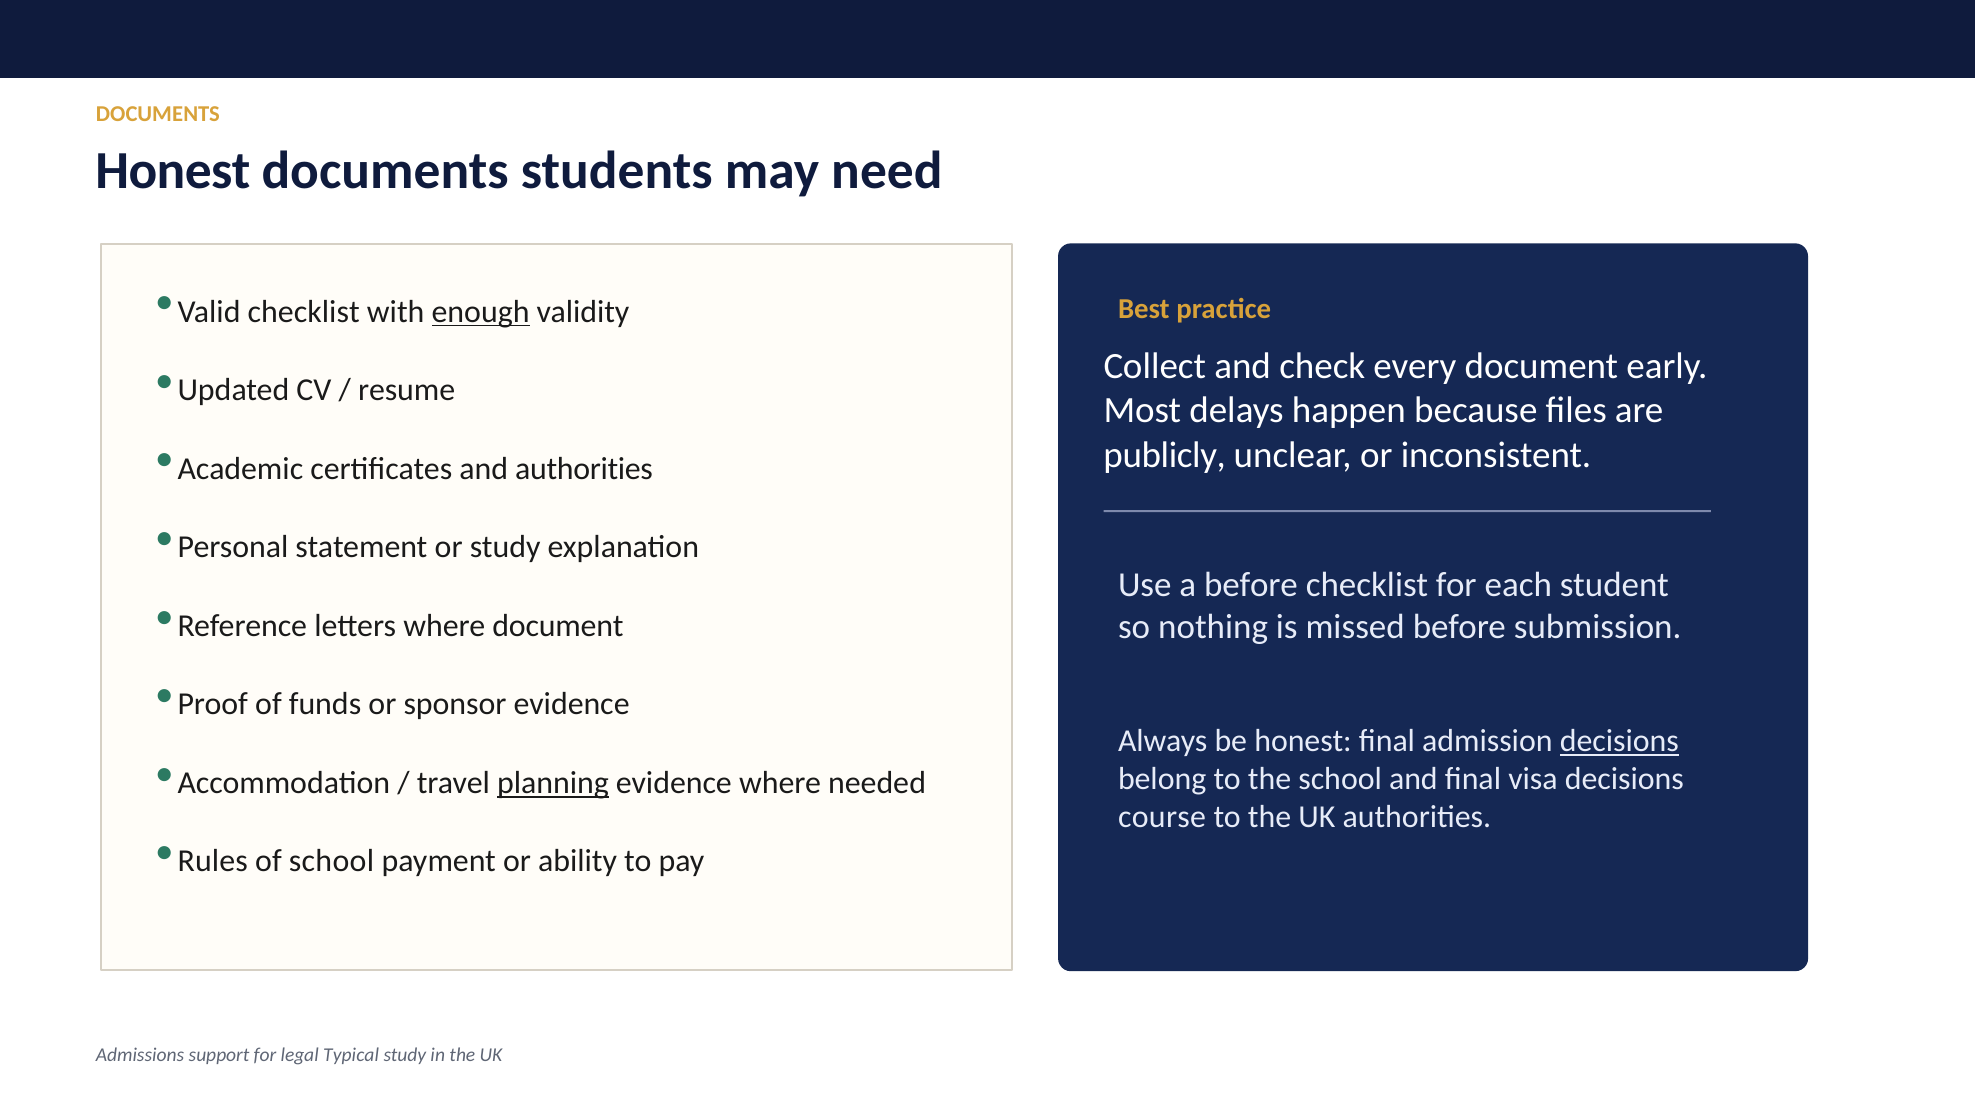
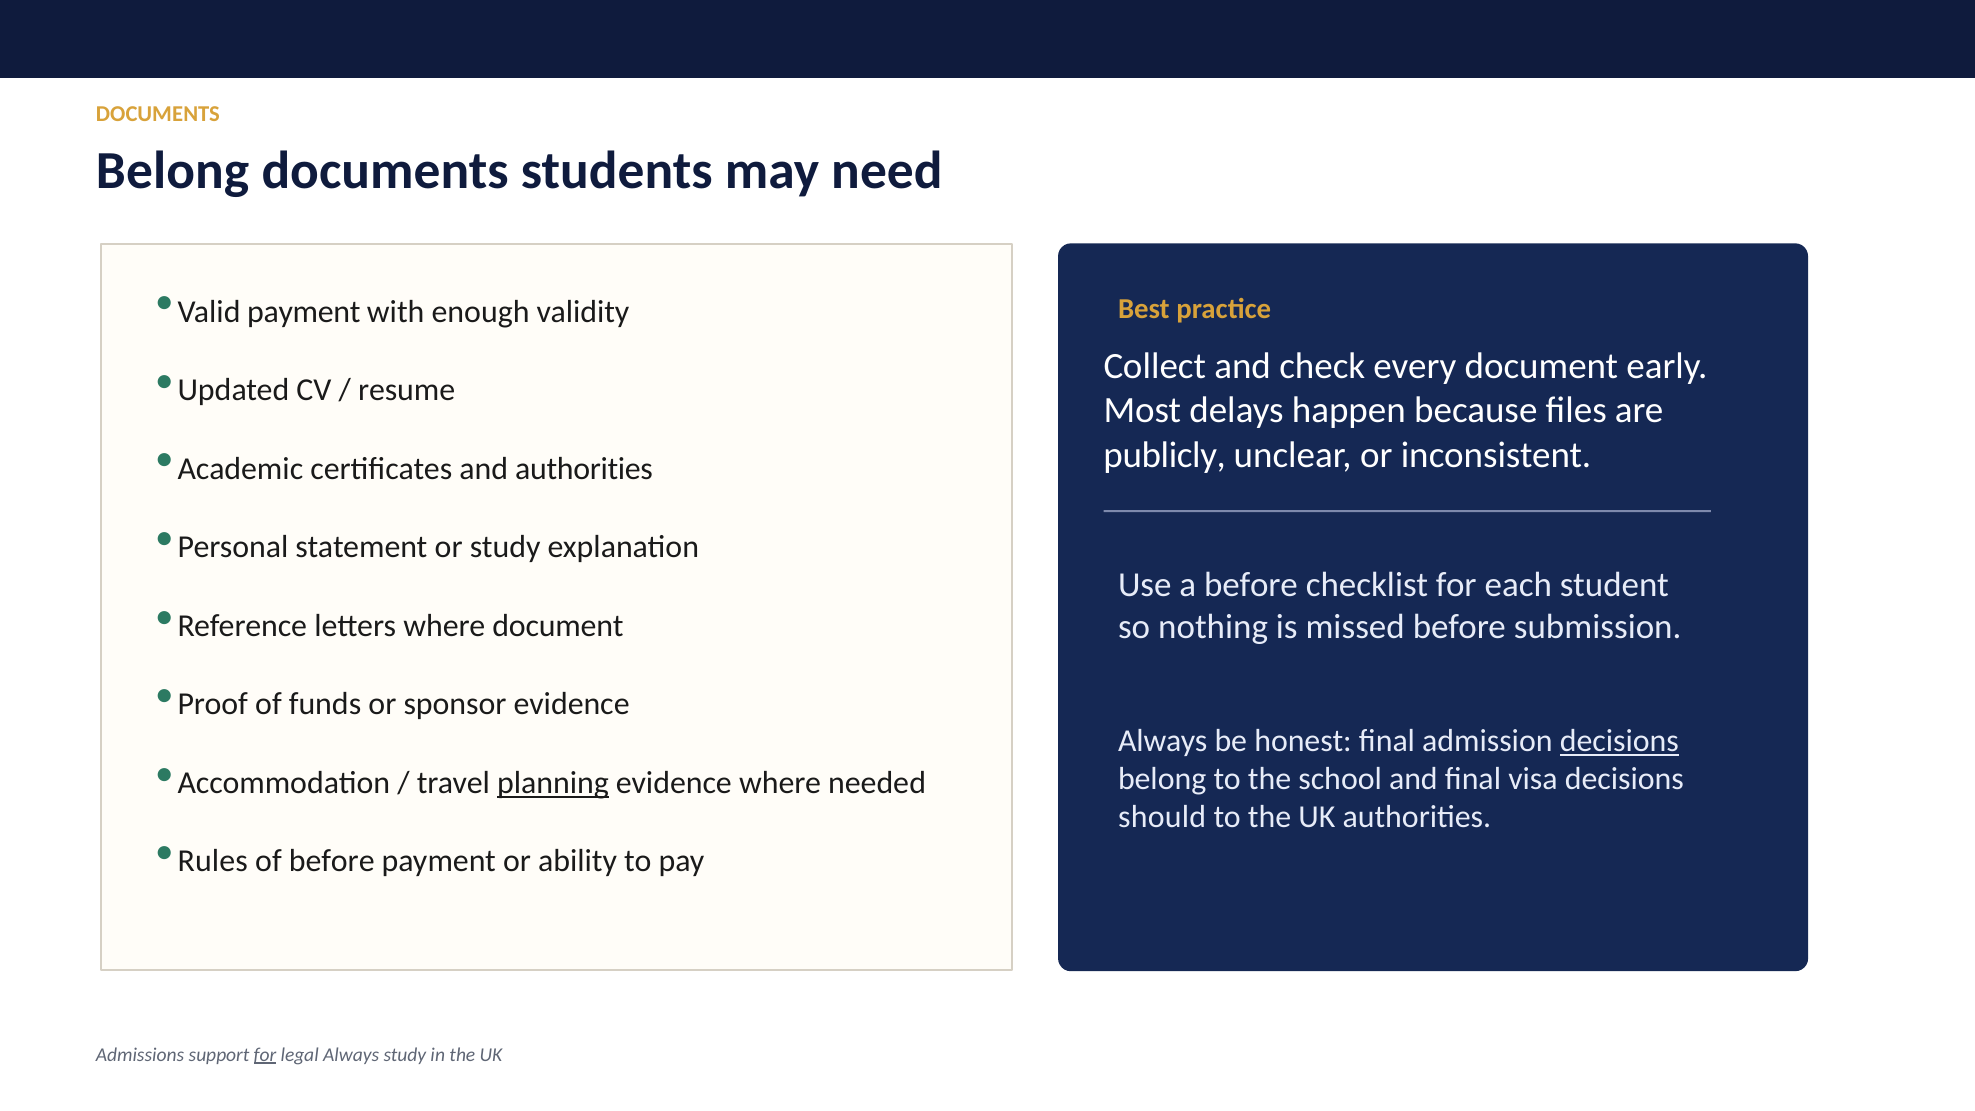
Honest: Honest -> Belong (173, 171)
Valid checklist: checklist -> payment (304, 312)
enough underline: present -> none (481, 312)
course: course -> should (1162, 817)
of school: school -> before (332, 861)
for underline: none -> present (265, 1055)
legal Typical: Typical -> Always (351, 1055)
